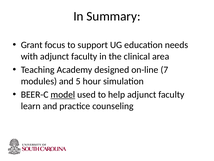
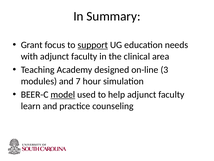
support underline: none -> present (93, 45)
7: 7 -> 3 (164, 70)
5: 5 -> 7 (78, 81)
